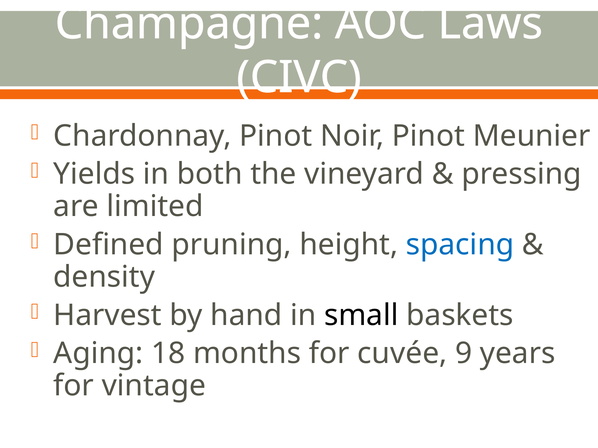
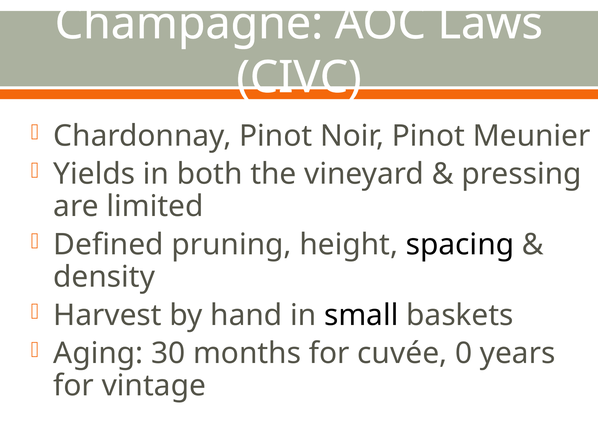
spacing colour: blue -> black (460, 245)
18: 18 -> 30 (168, 354)
9: 9 -> 0 (464, 354)
